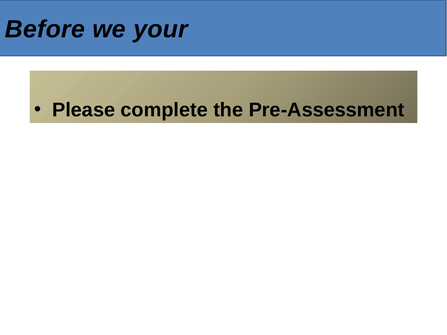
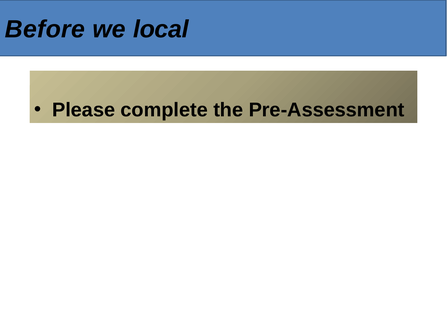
your: your -> local (161, 29)
